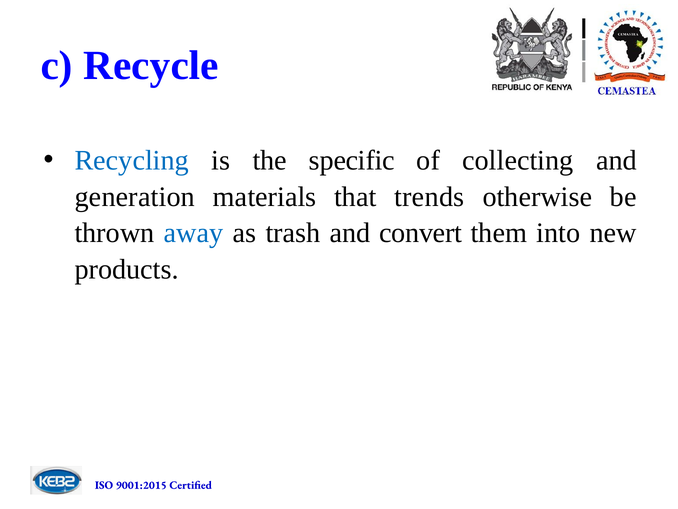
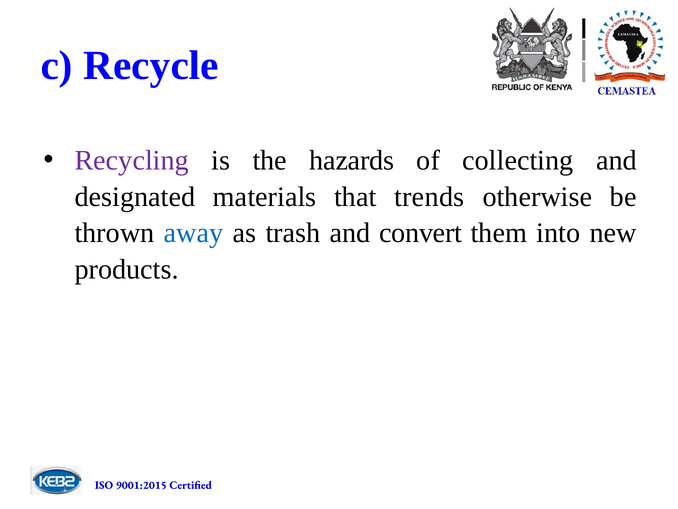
Recycling colour: blue -> purple (132, 160)
specific: specific -> hazards (352, 160)
generation: generation -> designated (135, 197)
